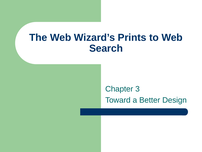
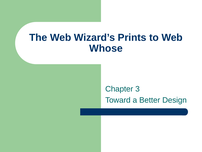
Search: Search -> Whose (106, 48)
